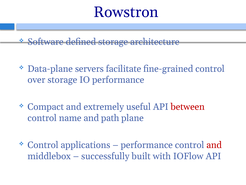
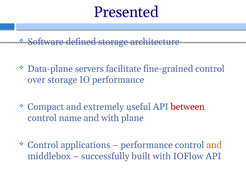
Rowstron: Rowstron -> Presented (126, 12)
and path: path -> with (110, 118)
and colour: red -> orange (214, 145)
